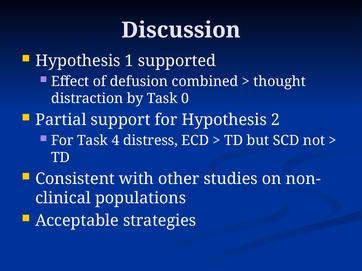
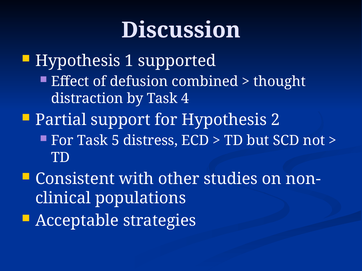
0: 0 -> 4 (185, 99)
4: 4 -> 5 (115, 141)
